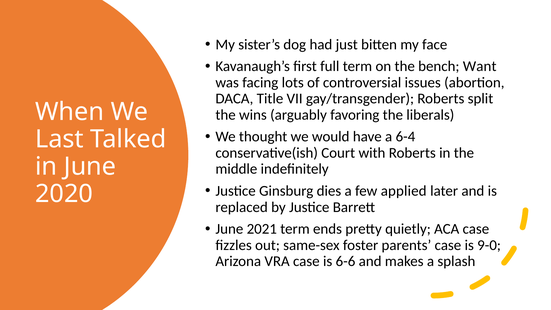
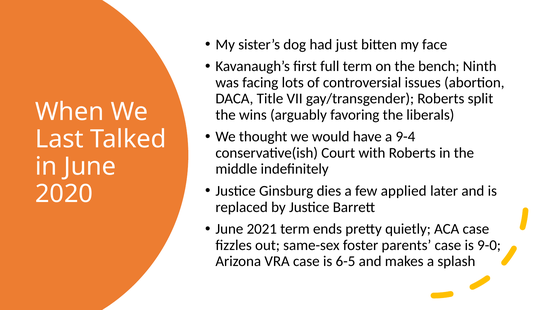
Want: Want -> Ninth (480, 66)
6-4: 6-4 -> 9-4 (405, 137)
6-6: 6-6 -> 6-5 (345, 261)
